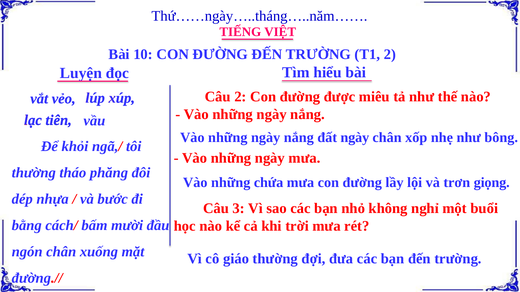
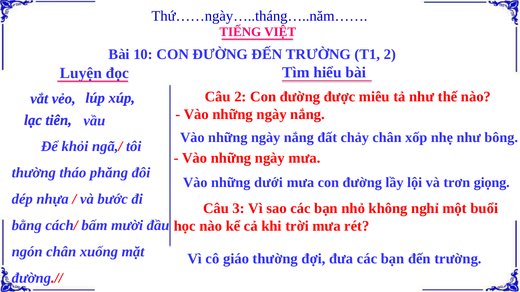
đất ngày: ngày -> chảy (355, 137)
chứa: chứa -> dưới (268, 182)
